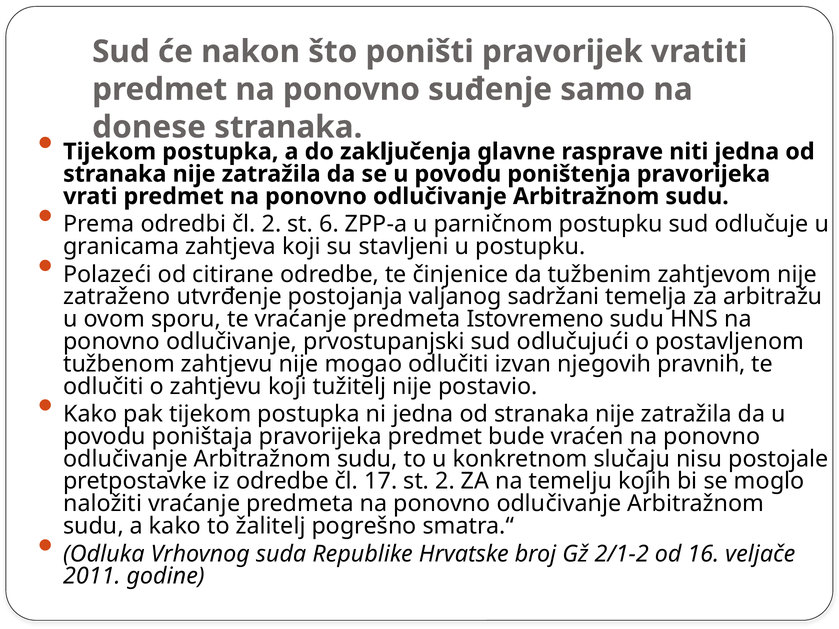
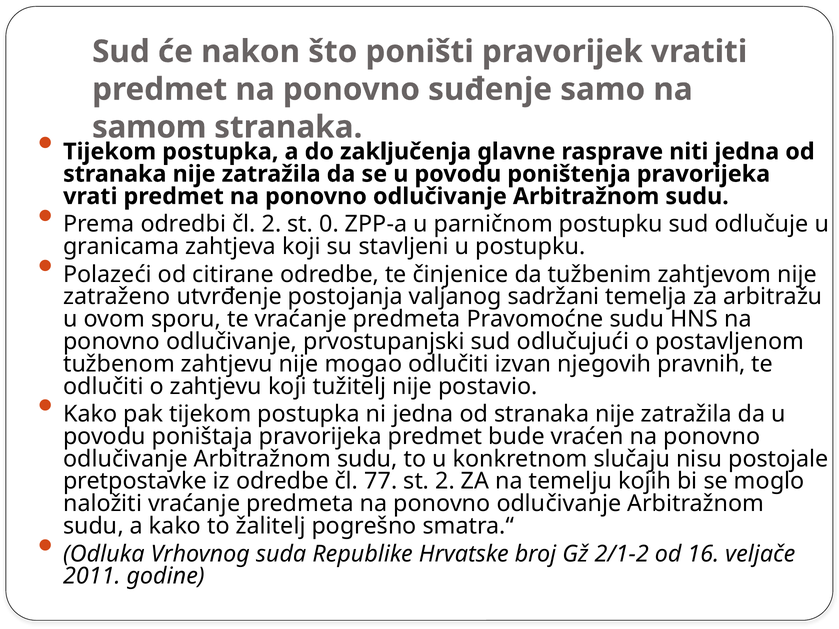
donese: donese -> samom (149, 127)
6: 6 -> 0 (329, 224)
Istovremeno: Istovremeno -> Pravomoćne (535, 319)
17: 17 -> 77 (381, 481)
